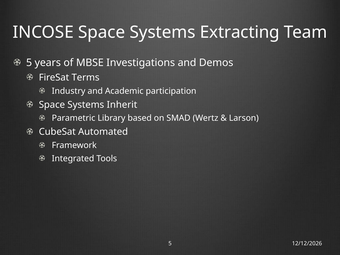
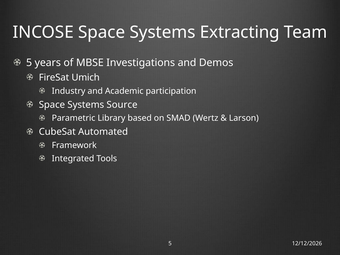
Terms: Terms -> Umich (86, 77)
Inherit: Inherit -> Source (122, 105)
